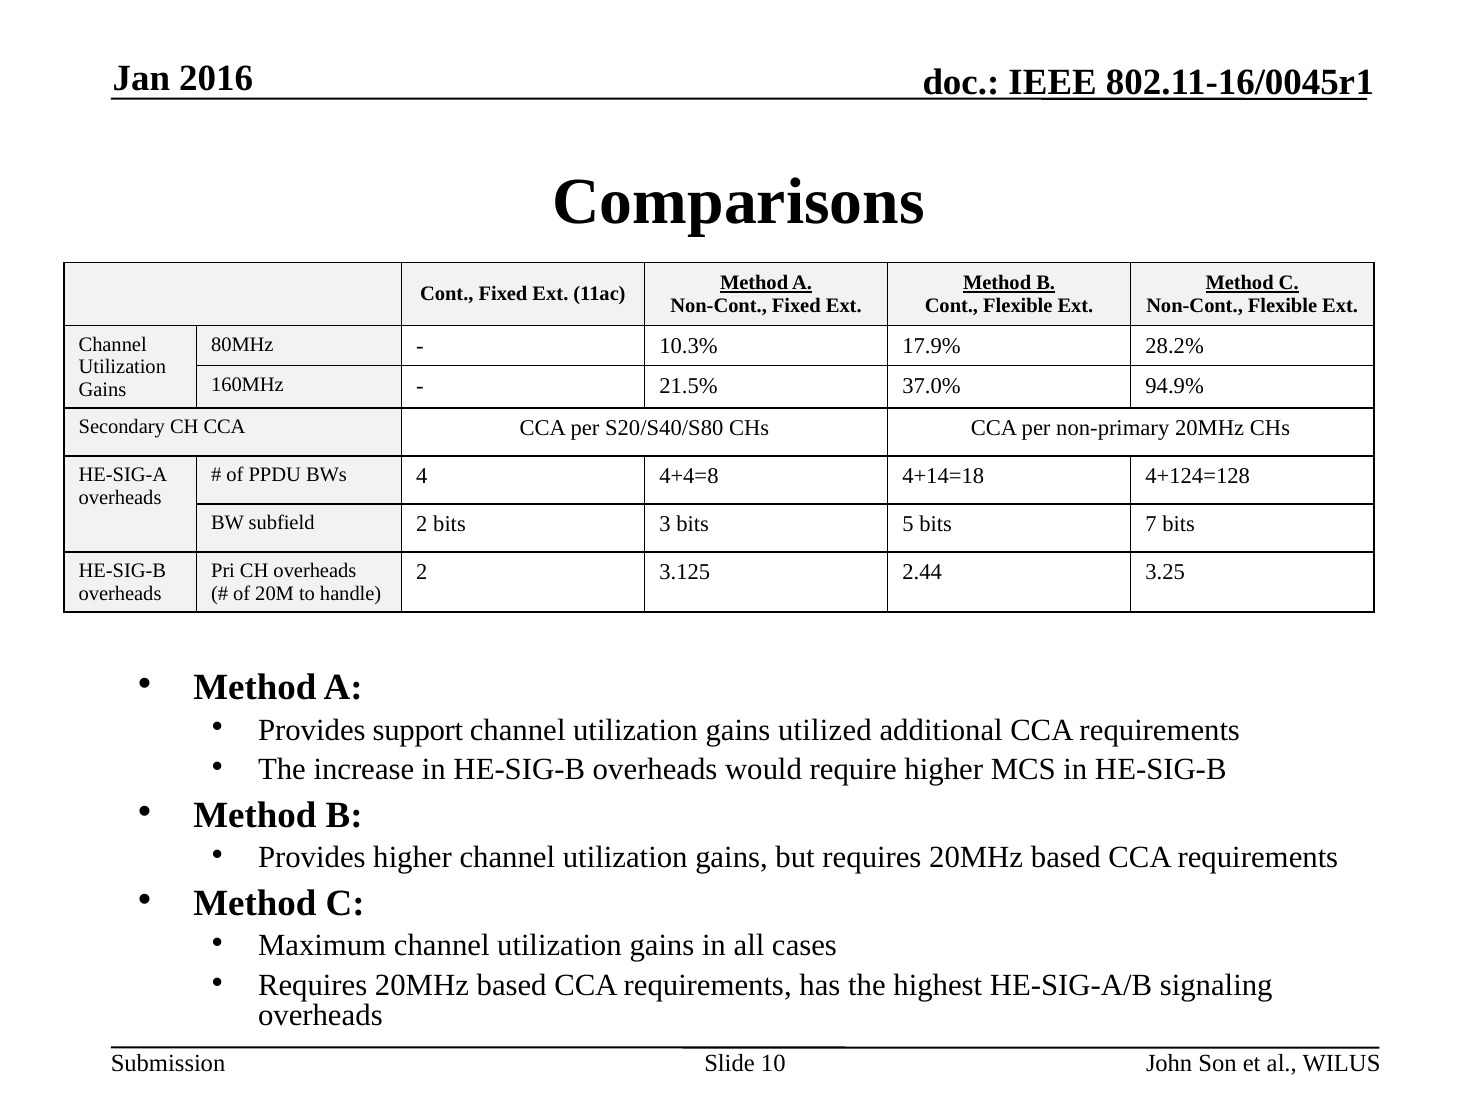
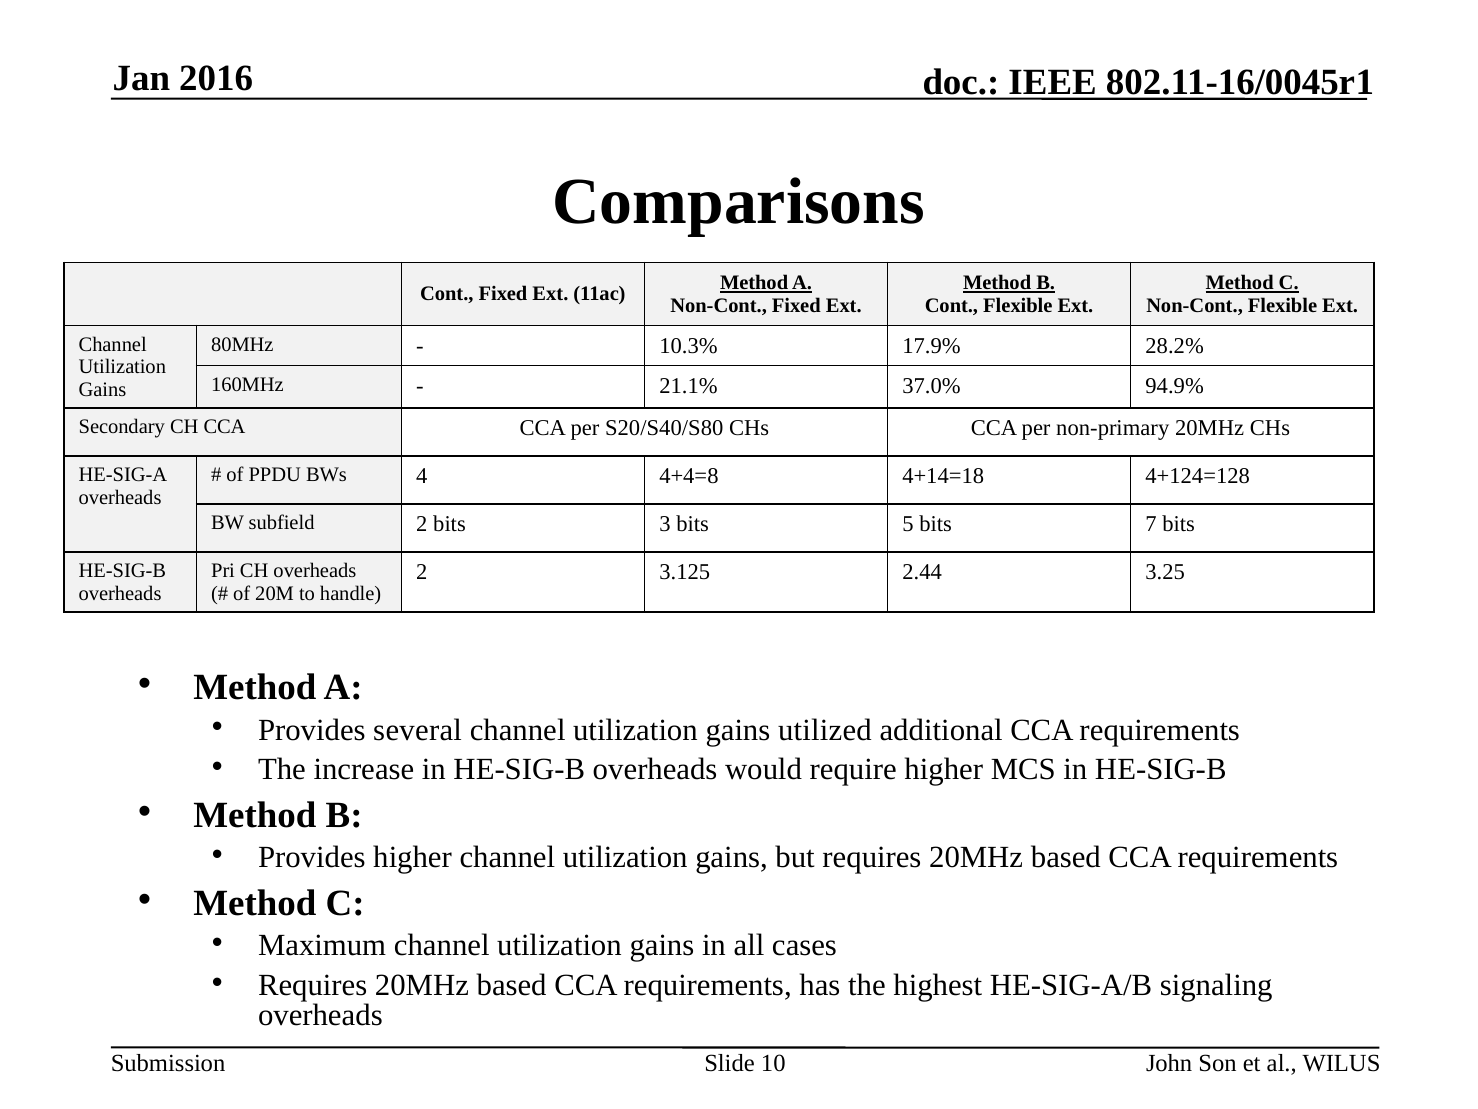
21.5%: 21.5% -> 21.1% (688, 386)
support: support -> several (418, 730)
